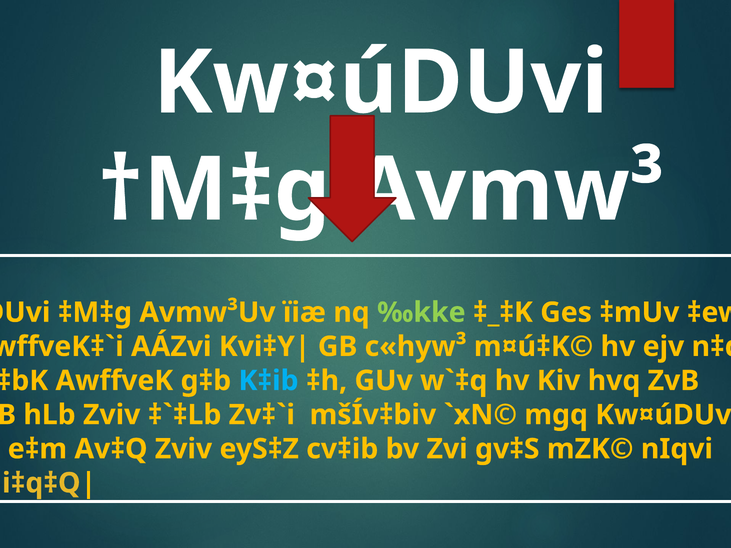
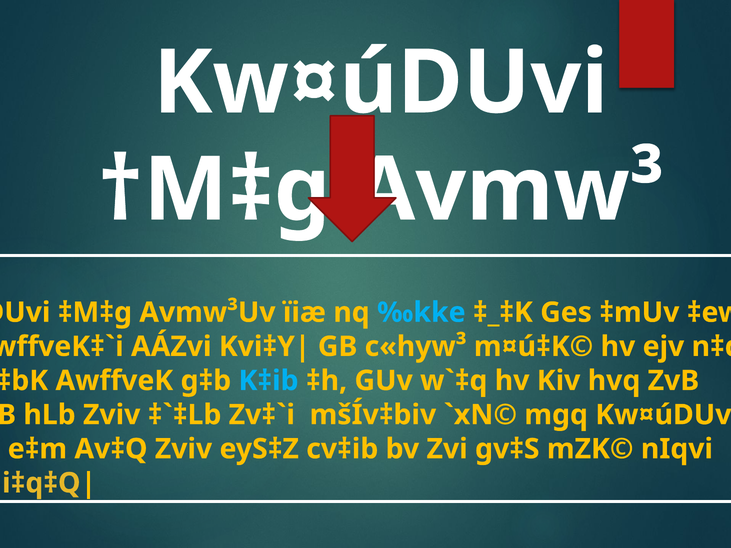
‰kke colour: light green -> light blue (421, 313)
